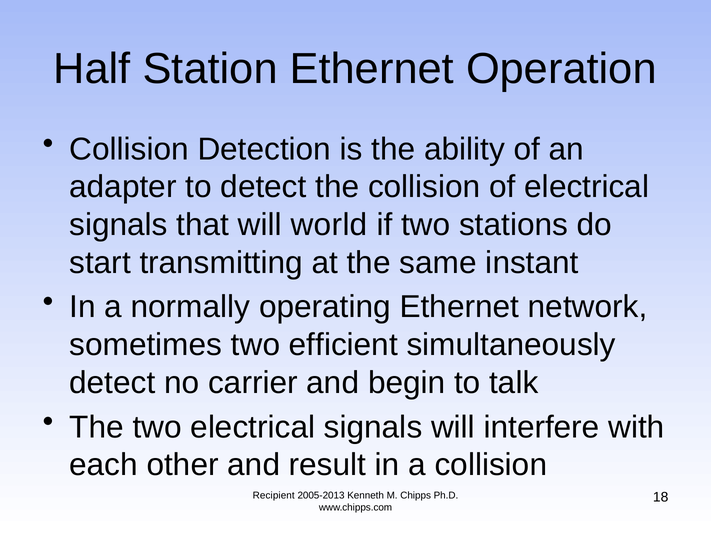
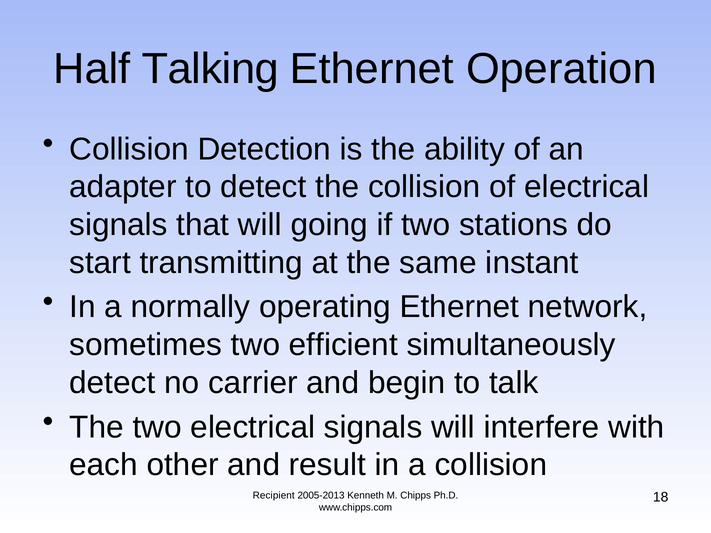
Station: Station -> Talking (210, 69)
world: world -> going (329, 225)
